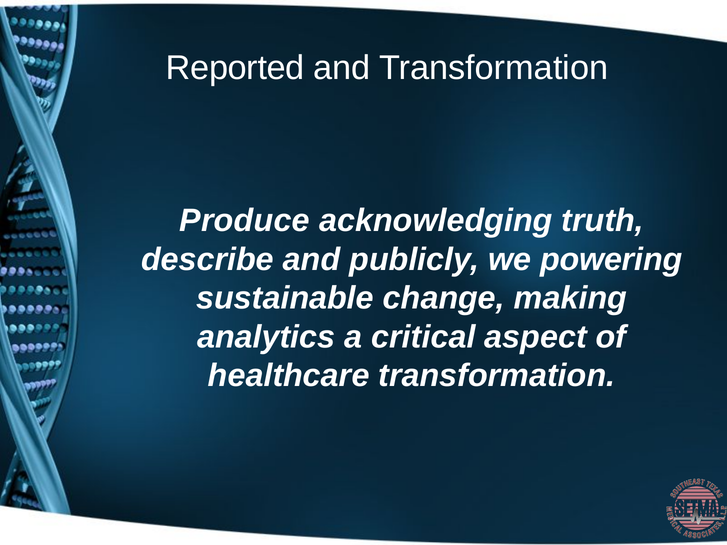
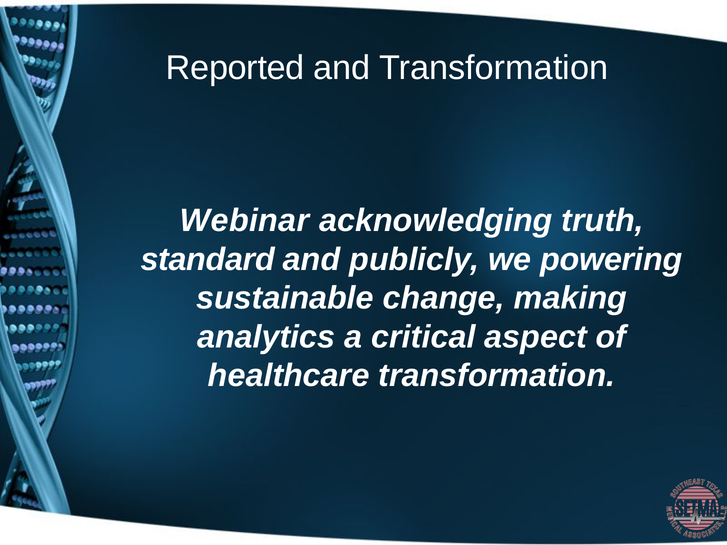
Produce: Produce -> Webinar (245, 221)
describe: describe -> standard (208, 259)
